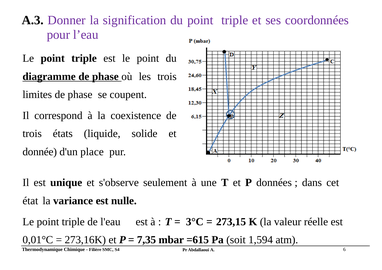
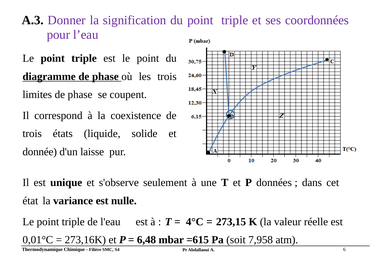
place: place -> laisse (92, 152)
3°C: 3°C -> 4°C (195, 222)
7,35: 7,35 -> 6,48 (146, 240)
1,594: 1,594 -> 7,958 (261, 240)
